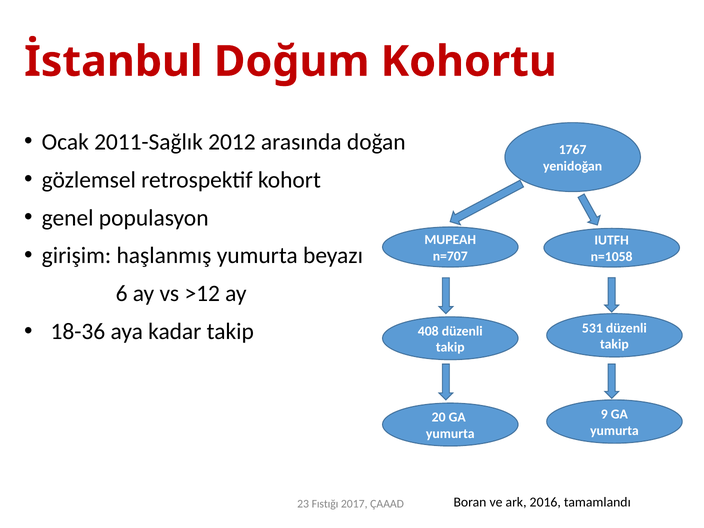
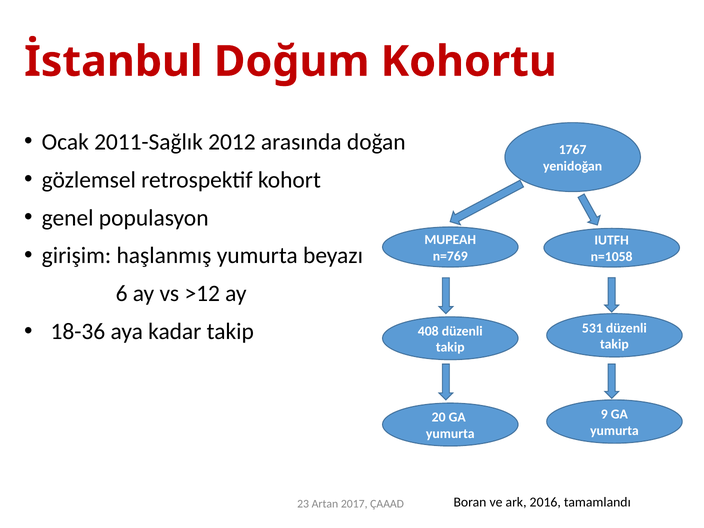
n=707: n=707 -> n=769 (450, 256)
Fıstığı: Fıstığı -> Artan (325, 504)
